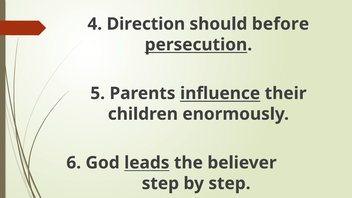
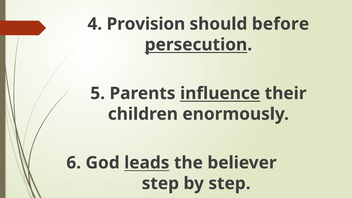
Direction: Direction -> Provision (146, 24)
